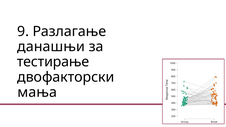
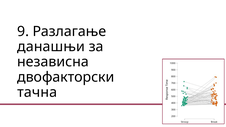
тестирање: тестирање -> независна (53, 62)
мања: мања -> тачна (37, 92)
